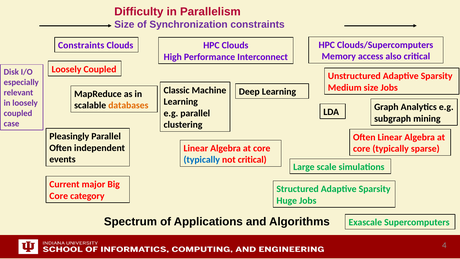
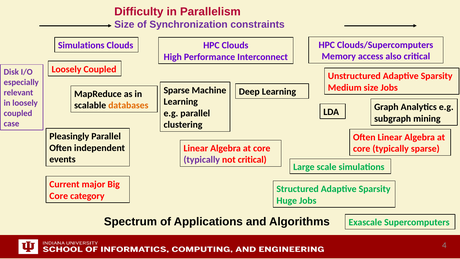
Constraints: Constraints -> Simulations (81, 45)
Classic: Classic -> Sparse (177, 90)
typically colour: blue -> purple (202, 160)
